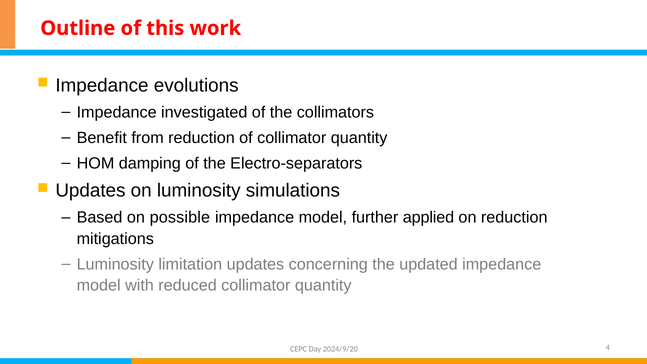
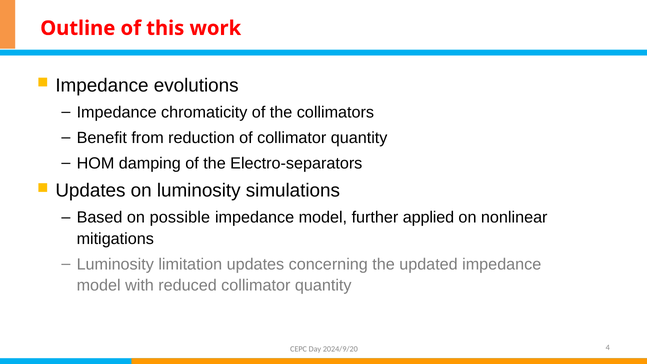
investigated: investigated -> chromaticity (204, 112)
on reduction: reduction -> nonlinear (514, 218)
